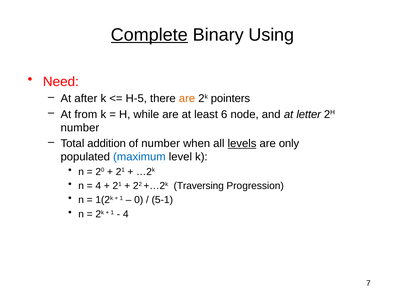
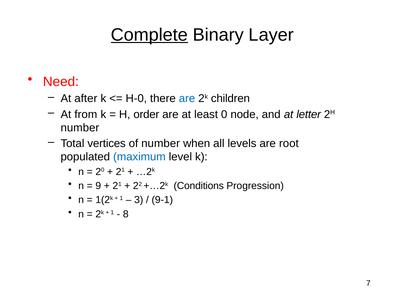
Using: Using -> Layer (271, 35)
H-5: H-5 -> H-0 (136, 99)
are colour: orange -> blue (187, 99)
pointers: pointers -> children (230, 99)
while: while -> order (146, 115)
6: 6 -> 0 (224, 115)
addition: addition -> vertices (107, 144)
levels underline: present -> none (242, 144)
only: only -> root (289, 144)
4: 4 -> 9 (98, 186)
Traversing: Traversing -> Conditions (199, 186)
0: 0 -> 3 (139, 200)
5-1: 5-1 -> 9-1 (162, 200)
4: 4 -> 8 (126, 215)
